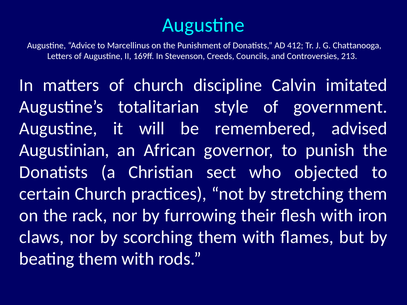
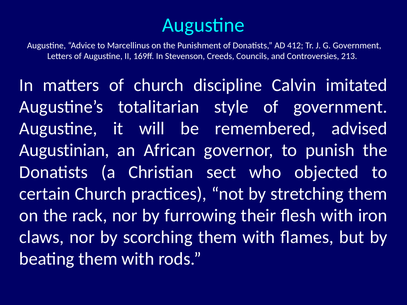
G Chattanooga: Chattanooga -> Government (357, 45)
